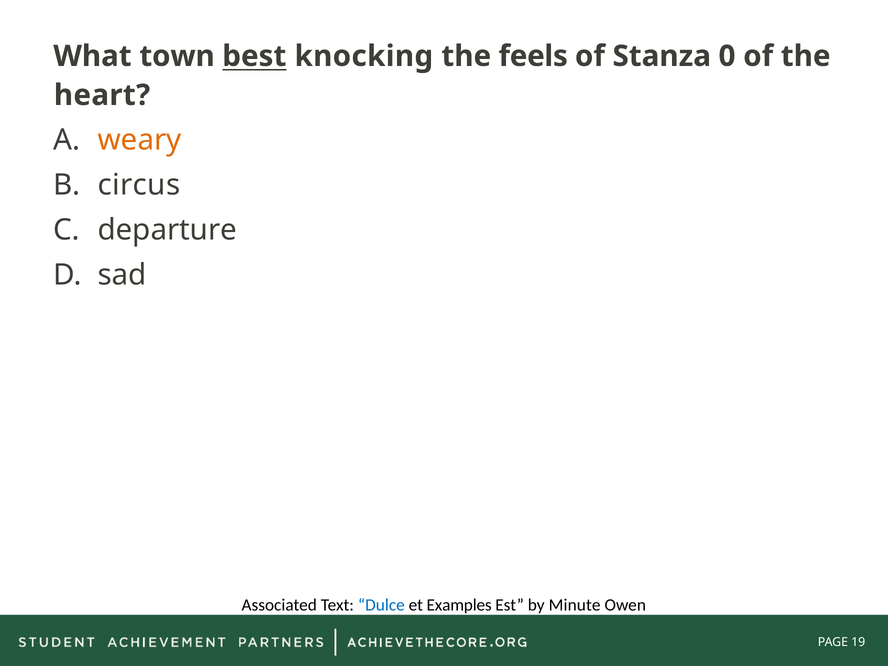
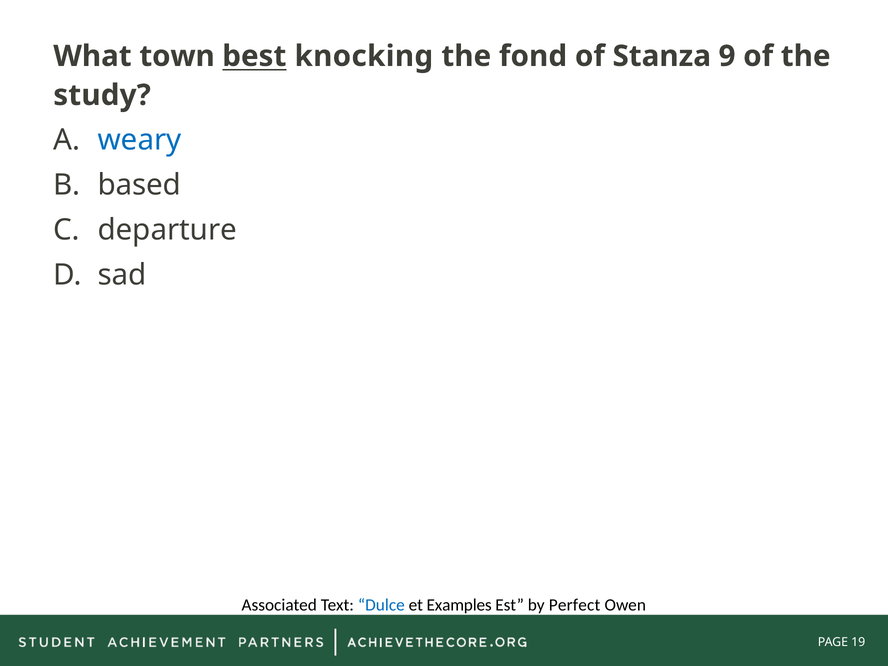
feels: feels -> fond (533, 56)
0: 0 -> 9 (727, 56)
heart: heart -> study (102, 95)
weary colour: orange -> blue (140, 140)
circus: circus -> based (139, 185)
Minute: Minute -> Perfect (575, 605)
